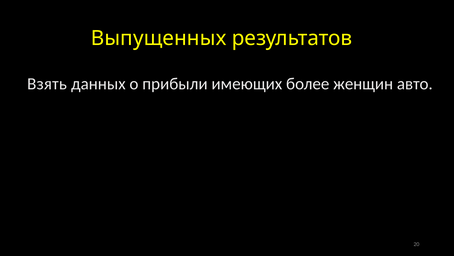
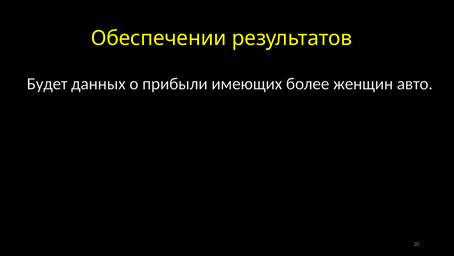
Выпущенных: Выпущенных -> Обеспечении (159, 38)
Взять: Взять -> Будет (47, 84)
